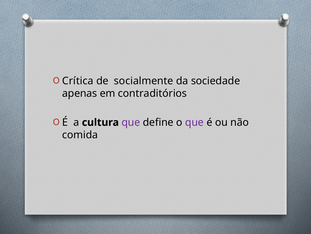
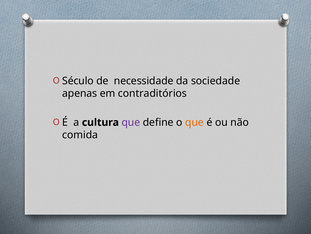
Crítica: Crítica -> Século (78, 81)
socialmente: socialmente -> necessidade (144, 81)
que colour: purple -> orange (195, 122)
